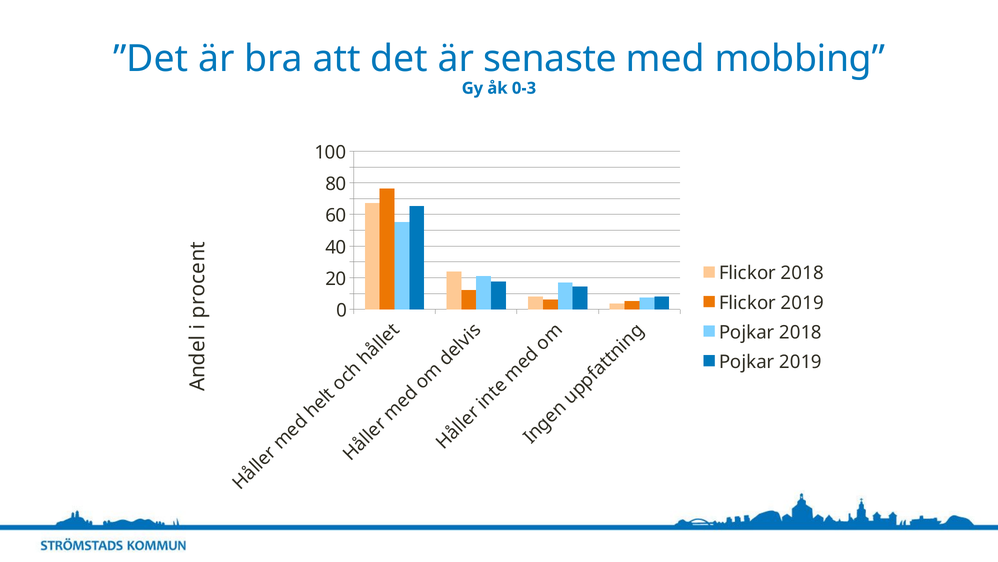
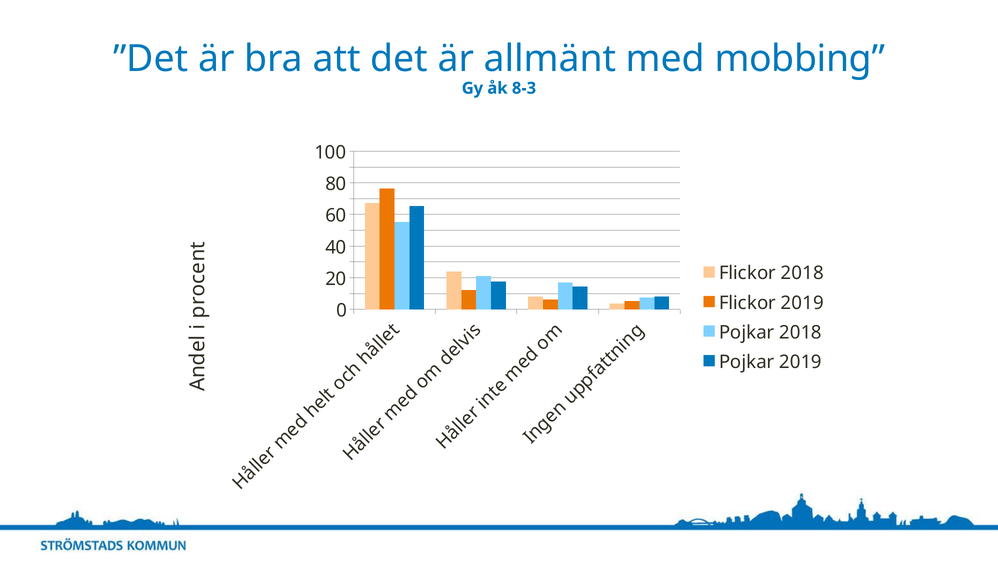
senaste: senaste -> allmänt (550, 59)
0-3: 0-3 -> 8-3 (524, 88)
